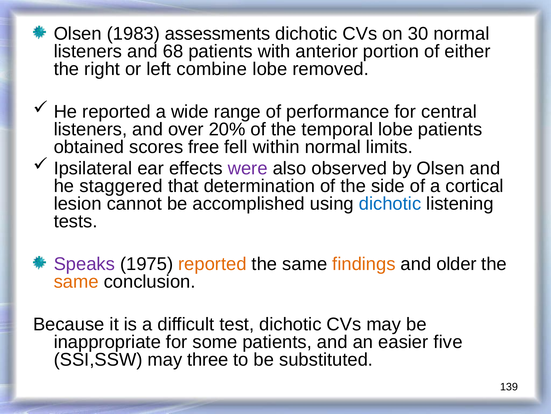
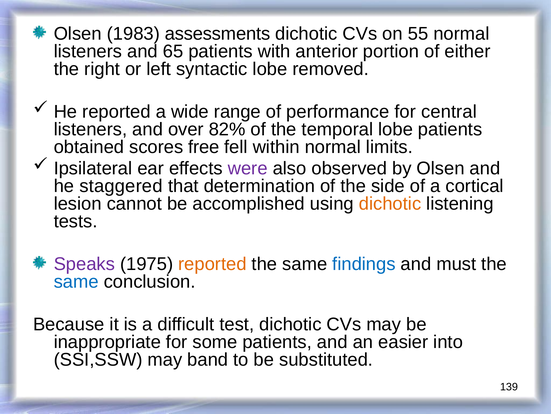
30: 30 -> 55 (418, 34)
68: 68 -> 65 (173, 51)
combine: combine -> syntactic (212, 69)
20%: 20% -> 82% (227, 129)
dichotic colour: blue -> orange (390, 203)
findings colour: orange -> blue (364, 264)
older: older -> must (456, 264)
same colour: orange -> blue (76, 281)
five: five -> into (448, 342)
three: three -> band (208, 359)
